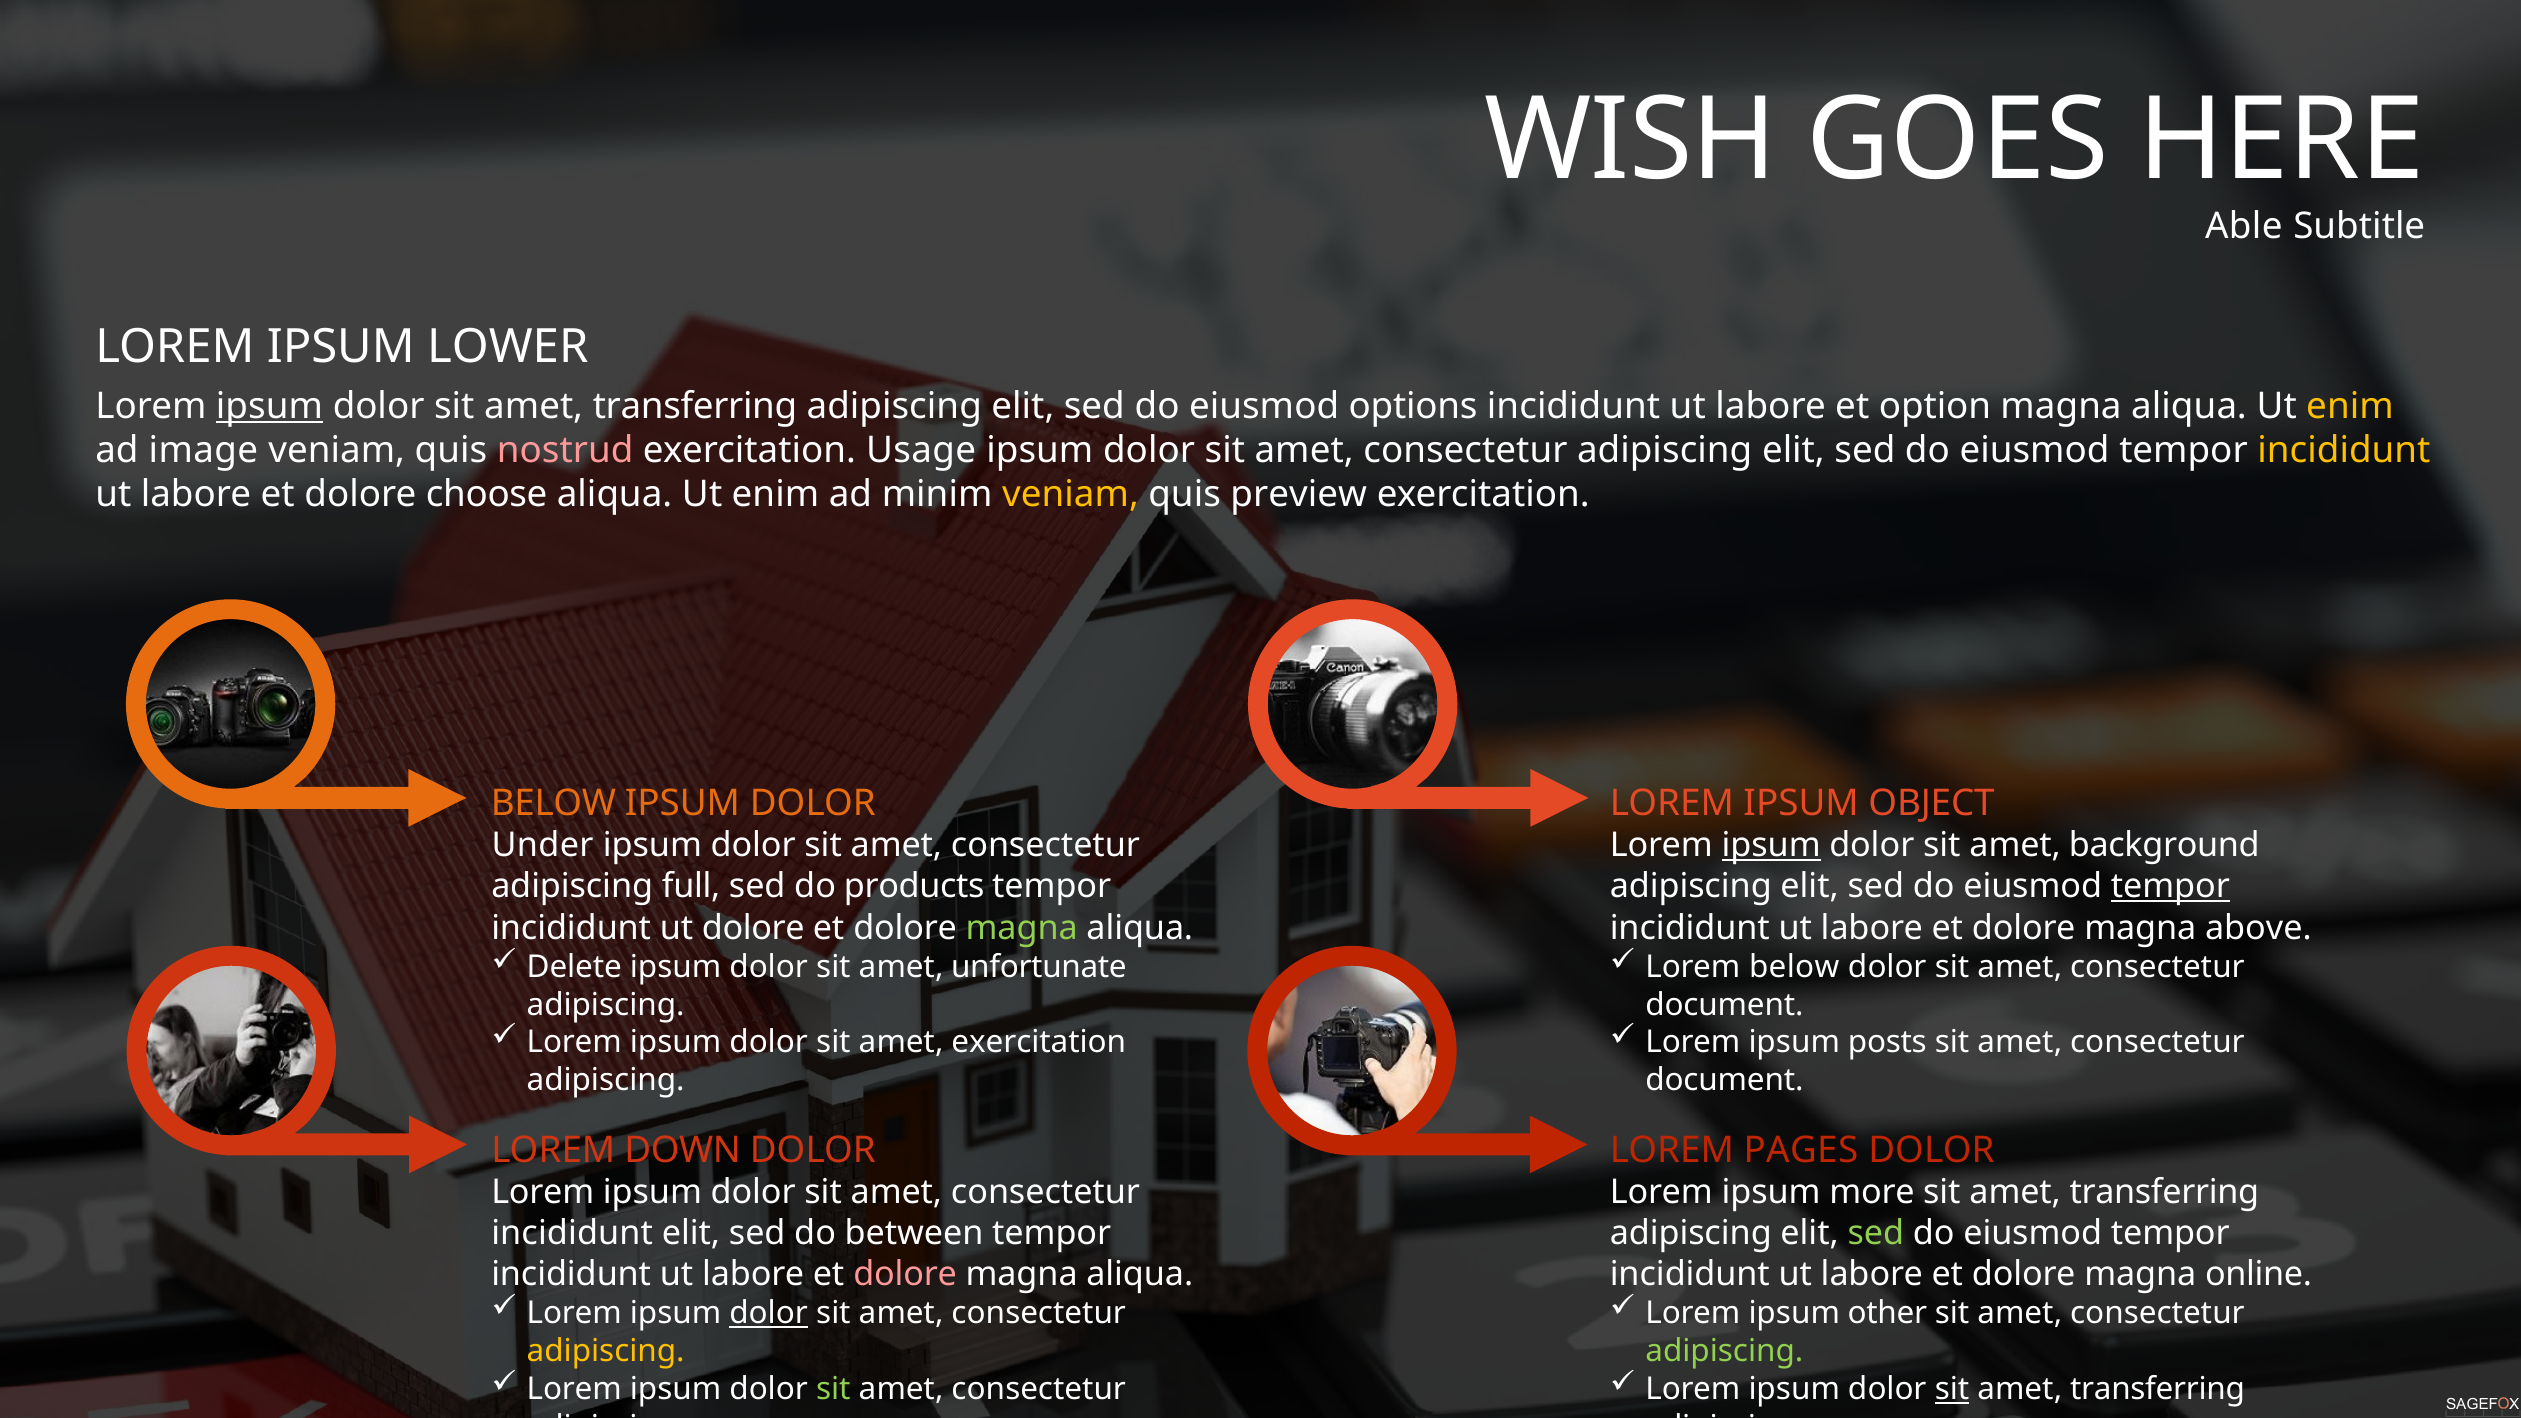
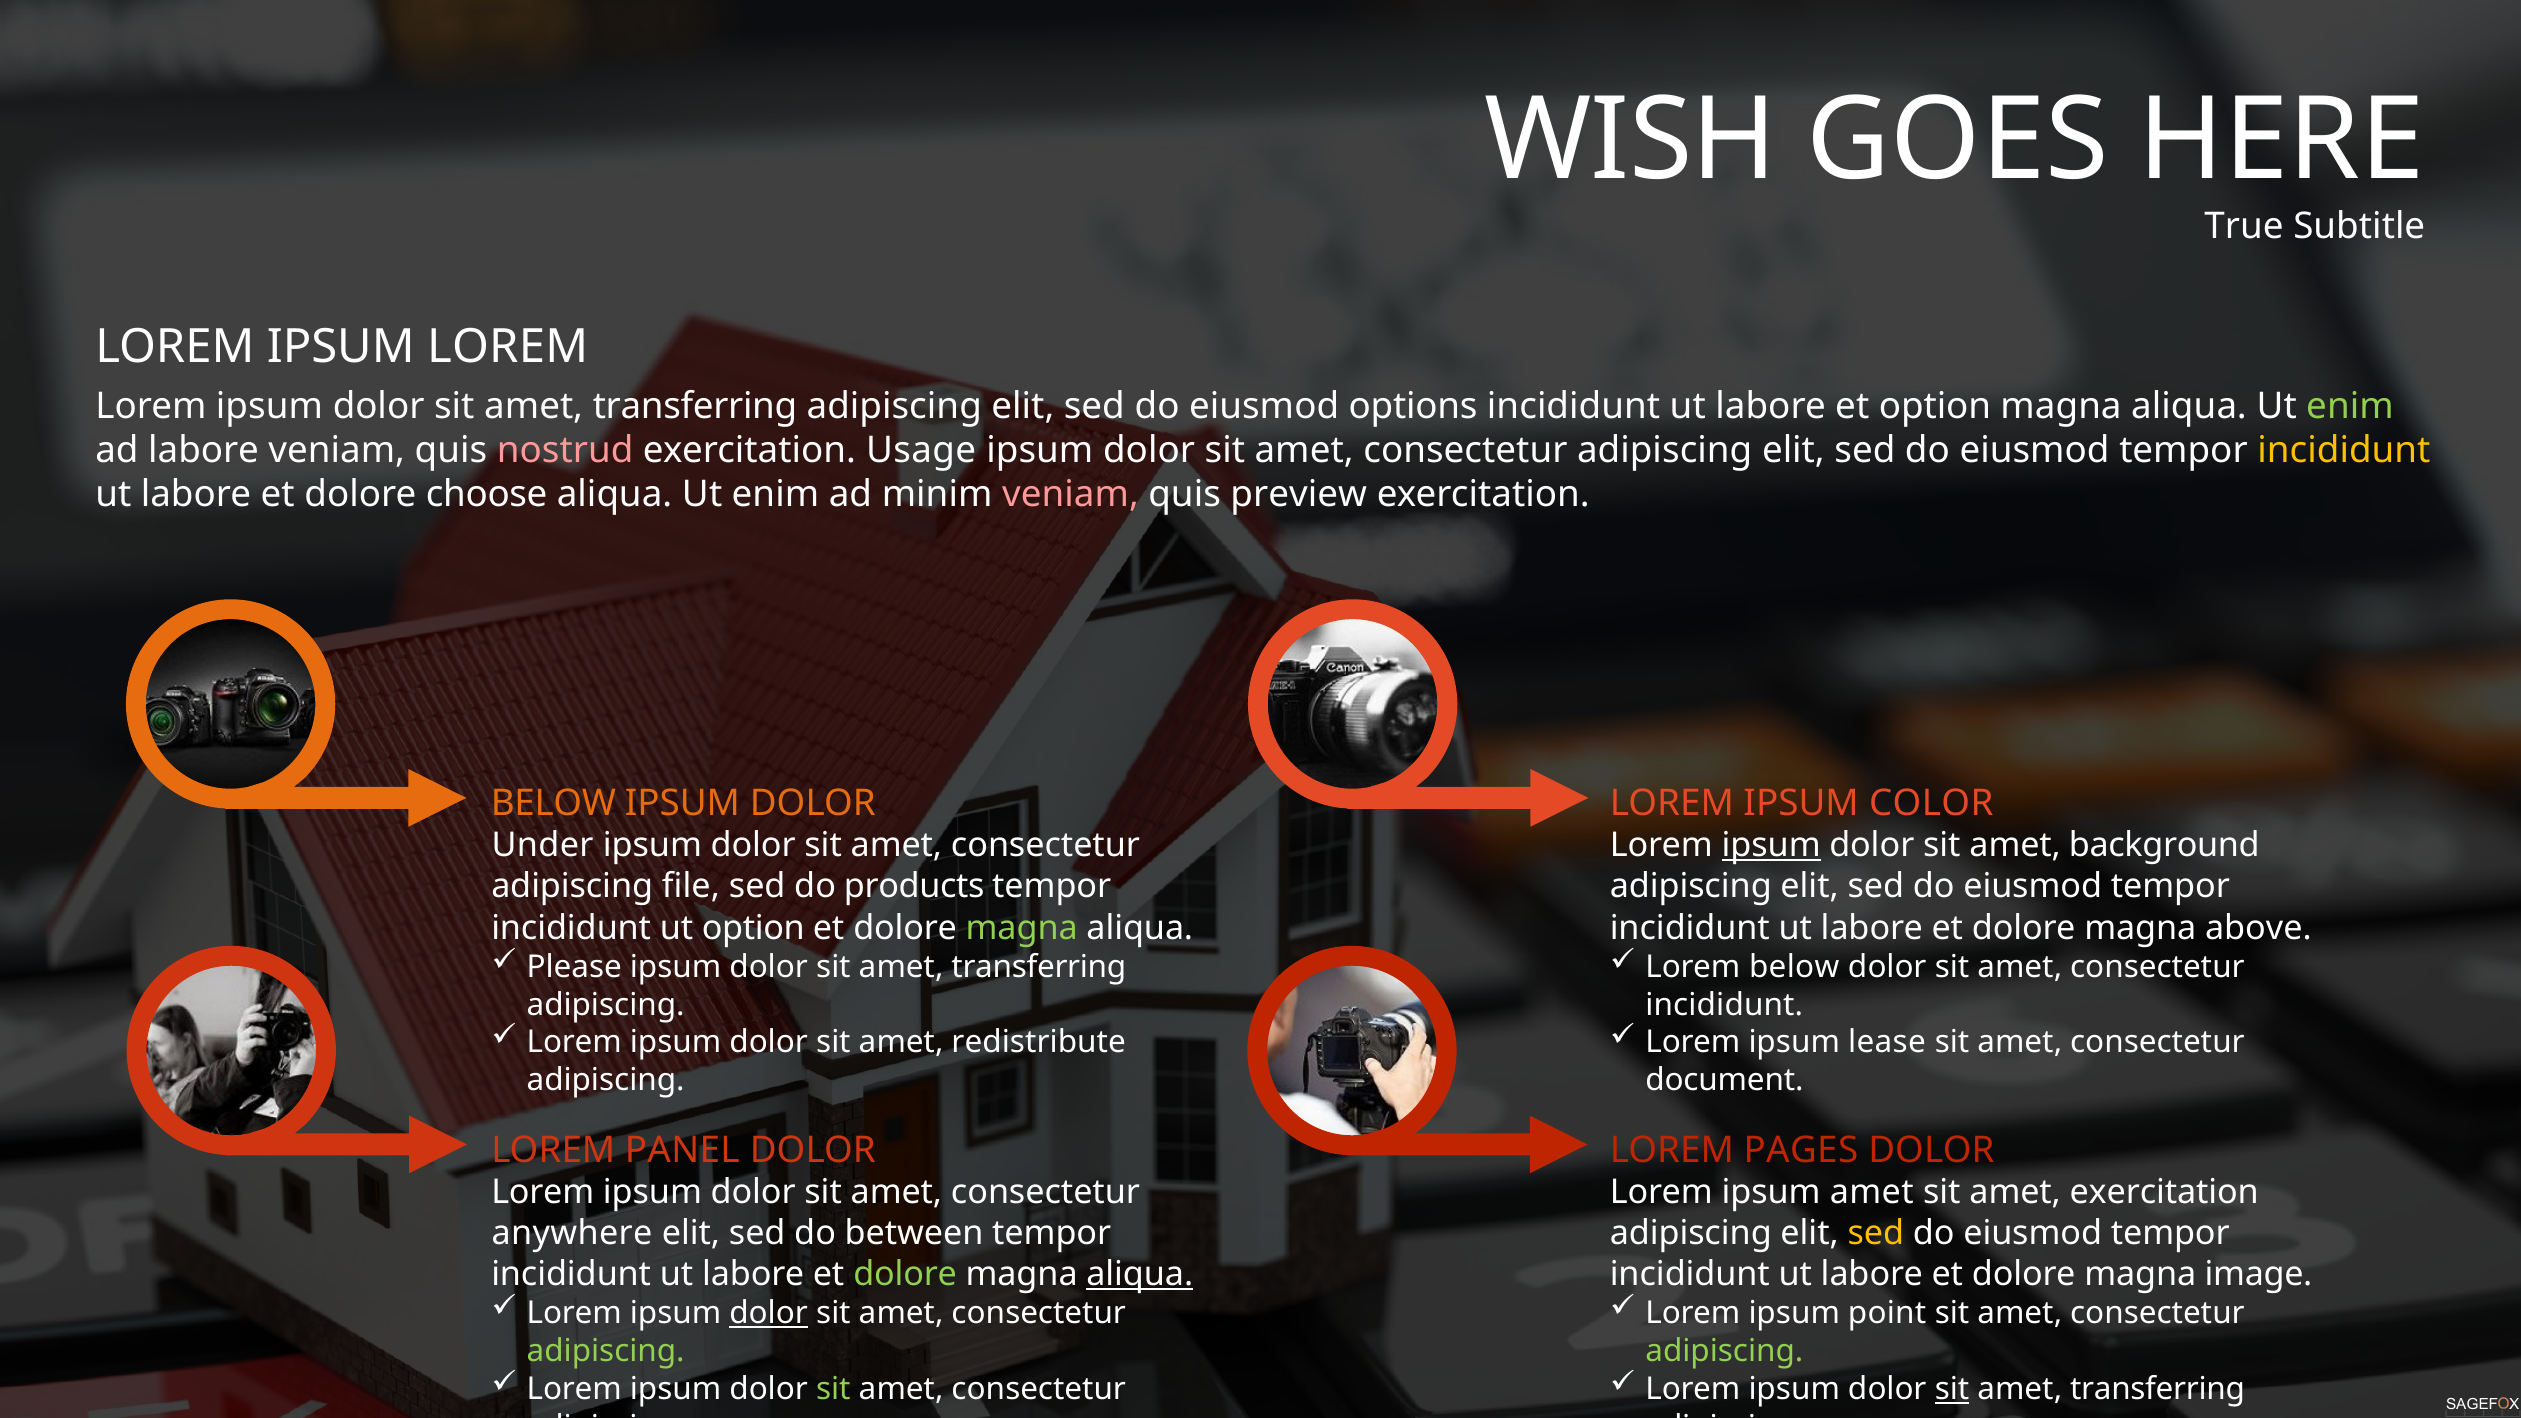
Able: Able -> True (2244, 226)
IPSUM LOWER: LOWER -> LOREM (508, 347)
ipsum underline: present -> none (269, 406)
enim colour: yellow -> light green (2350, 406)
ad image: image -> labore (204, 450)
veniam colour: yellow -> pink (1071, 494)
OBJECT: OBJECT -> COLOR (1931, 803)
full: full -> file (691, 887)
tempor underline: present -> none (2170, 887)
ut dolore: dolore -> option (753, 928)
Delete: Delete -> Please (574, 967)
unfortunate: unfortunate -> transferring (1039, 967)
document: document -> incididunt (1724, 1005)
amet exercitation: exercitation -> redistribute (1039, 1043)
posts: posts -> lease (1887, 1043)
DOWN: DOWN -> PANEL (682, 1150)
ipsum more: more -> amet (1872, 1192)
transferring: transferring -> exercitation (2164, 1192)
incididunt: incididunt -> anywhere (572, 1233)
sed colour: light green -> yellow (1876, 1233)
dolore colour: pink -> light green (905, 1274)
aliqua underline: none -> present (1140, 1274)
online: online -> image (2259, 1274)
other: other -> point (1887, 1314)
adipiscing colour: yellow -> light green (606, 1351)
